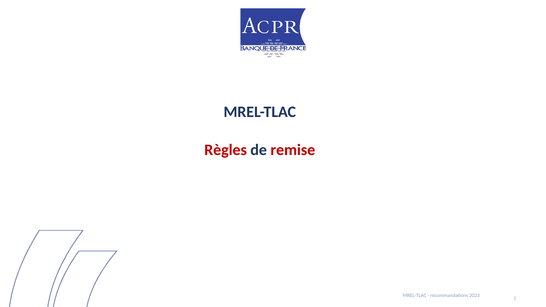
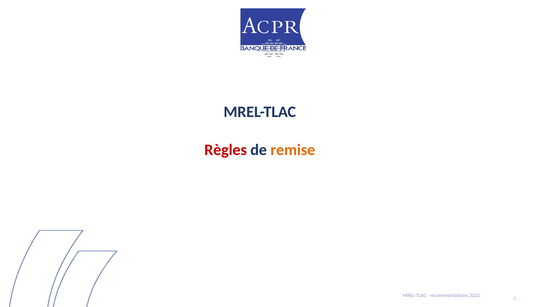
remise colour: red -> orange (293, 150)
